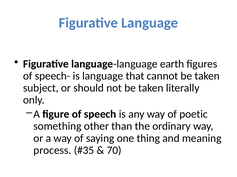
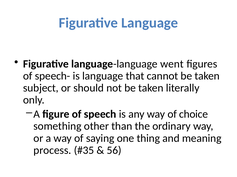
earth: earth -> went (172, 64)
poetic: poetic -> choice (194, 115)
70: 70 -> 56 (114, 151)
